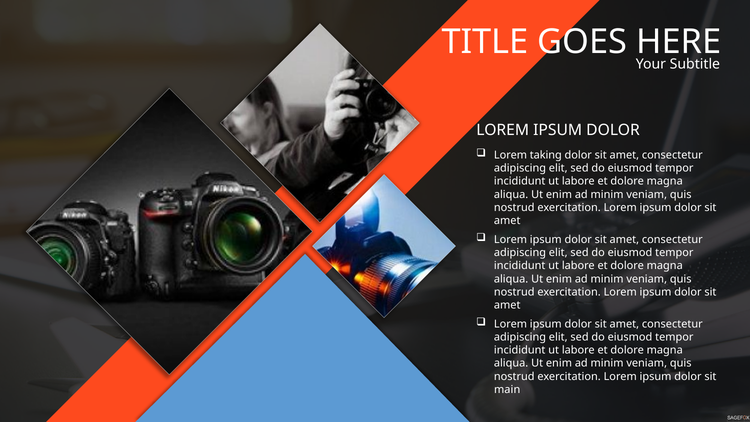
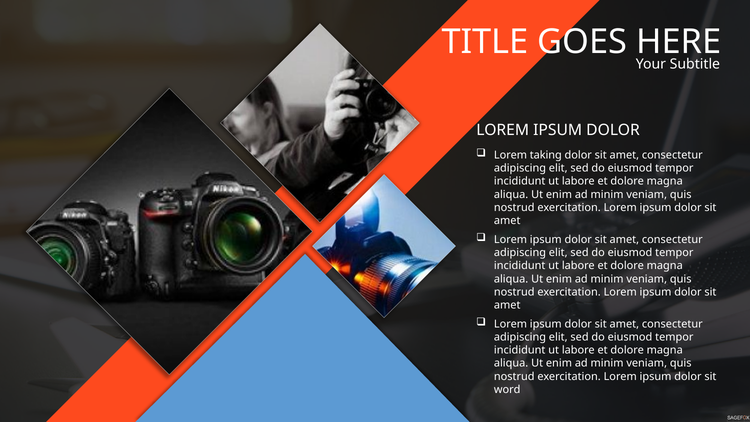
main: main -> word (507, 390)
